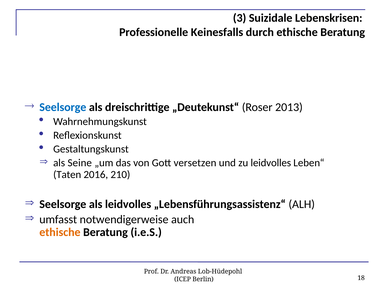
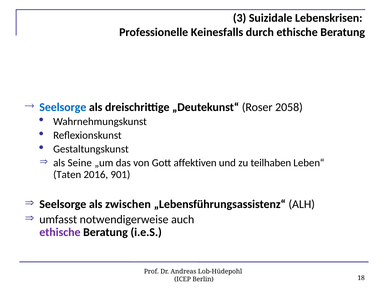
2013: 2013 -> 2058 (289, 107)
versetzen: versetzen -> affektiven (195, 163)
zu leidvolles: leidvolles -> teilhaben (271, 163)
210: 210 -> 901 (120, 175)
als leidvolles: leidvolles -> zwischen (128, 204)
ethische colour: orange -> purple (60, 232)
